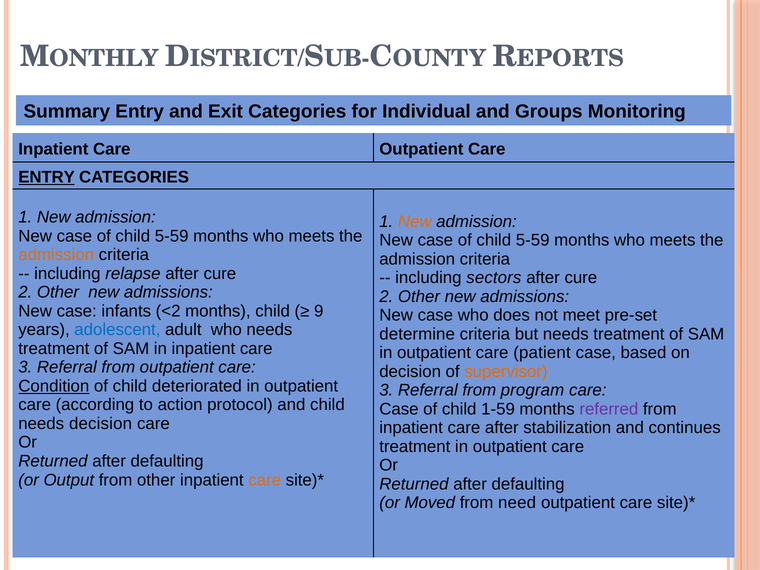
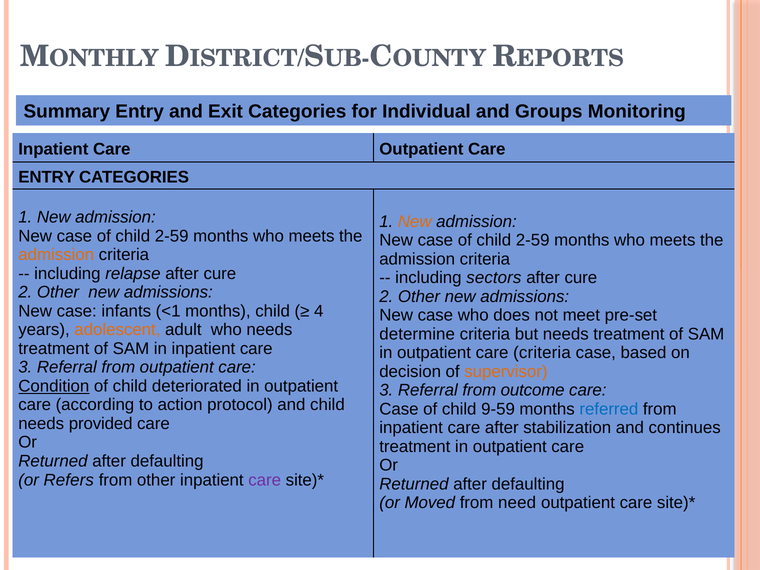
ENTRY underline: present -> none (47, 177)
5-59: 5-59 -> 2-59 (172, 236)
5-59: 5-59 -> 2-59 (533, 240)
<2: <2 -> <1 (168, 311)
9: 9 -> 4 (319, 311)
adolescent colour: blue -> orange (117, 330)
care patient: patient -> criteria (542, 353)
program: program -> outcome (533, 390)
1-59: 1-59 -> 9-59 (498, 409)
referred colour: purple -> blue (609, 409)
needs decision: decision -> provided (101, 424)
Output: Output -> Refers (69, 480)
care colour: orange -> purple (265, 480)
